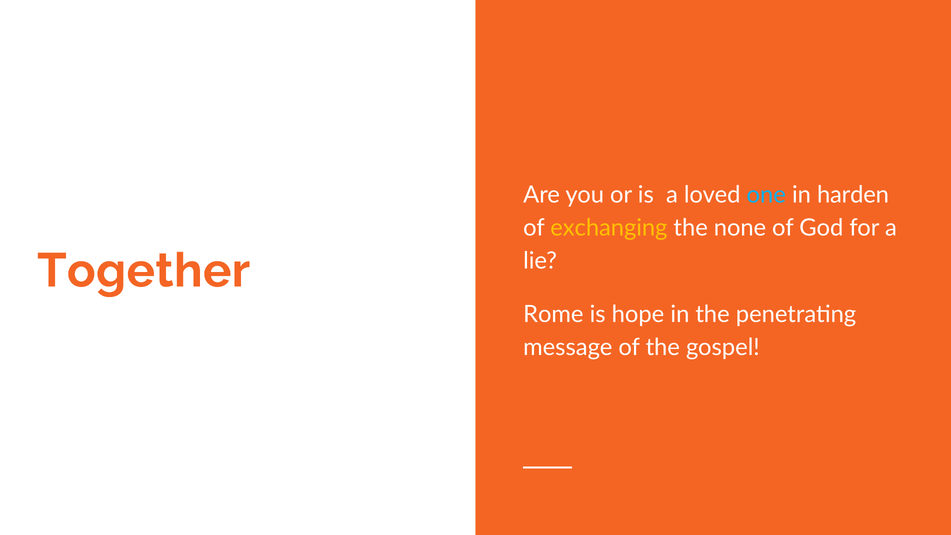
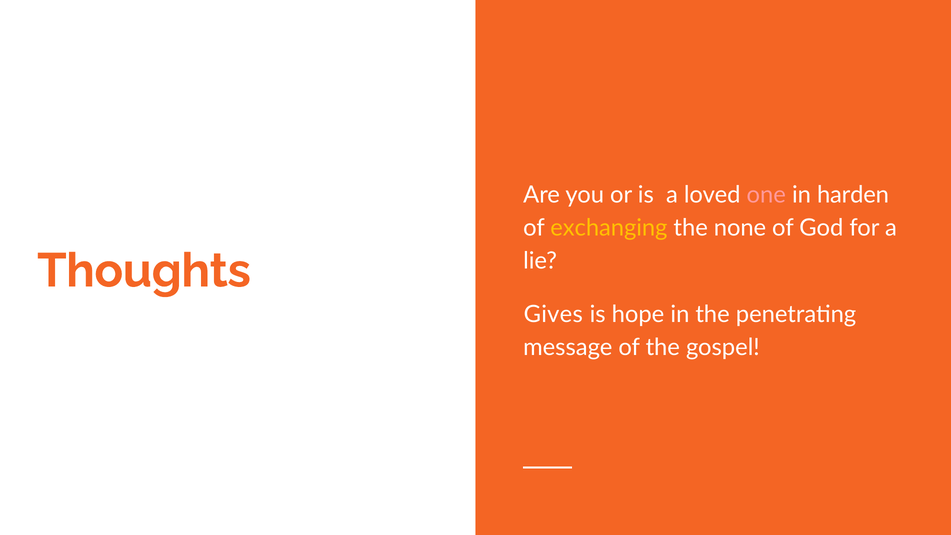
one colour: light blue -> pink (766, 195)
Together: Together -> Thoughts (144, 271)
Rome: Rome -> Gives (553, 315)
